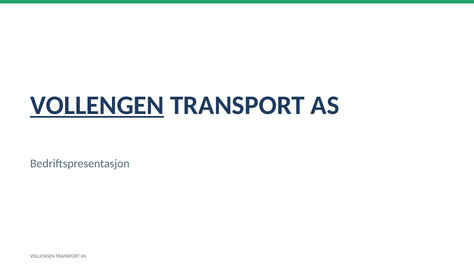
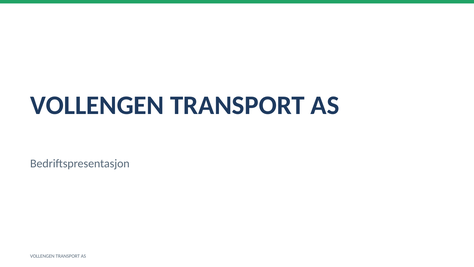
VOLLENGEN underline: present -> none (97, 105)
